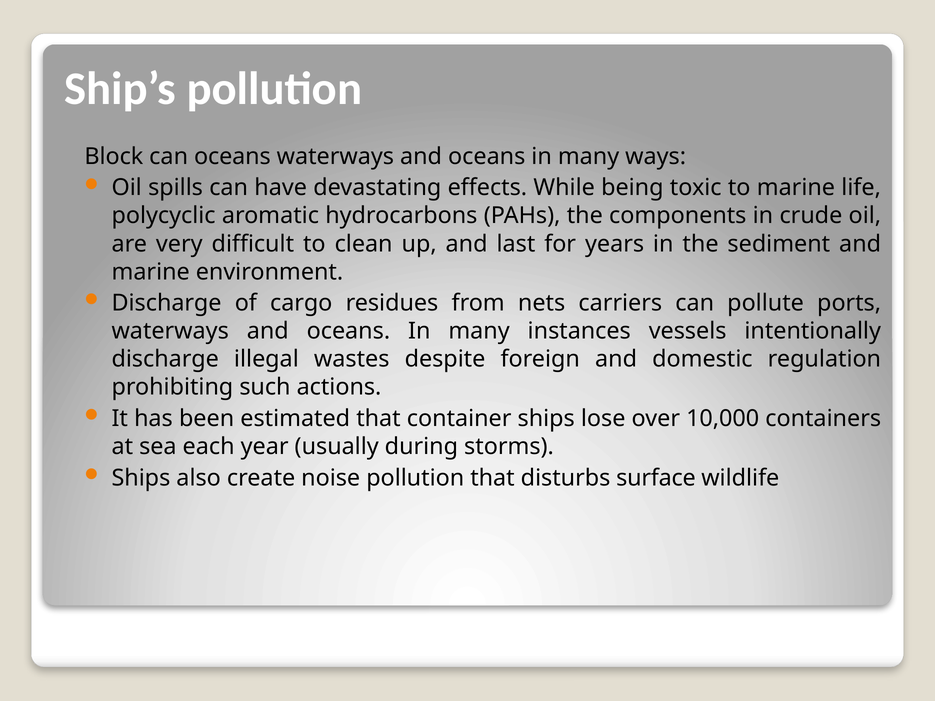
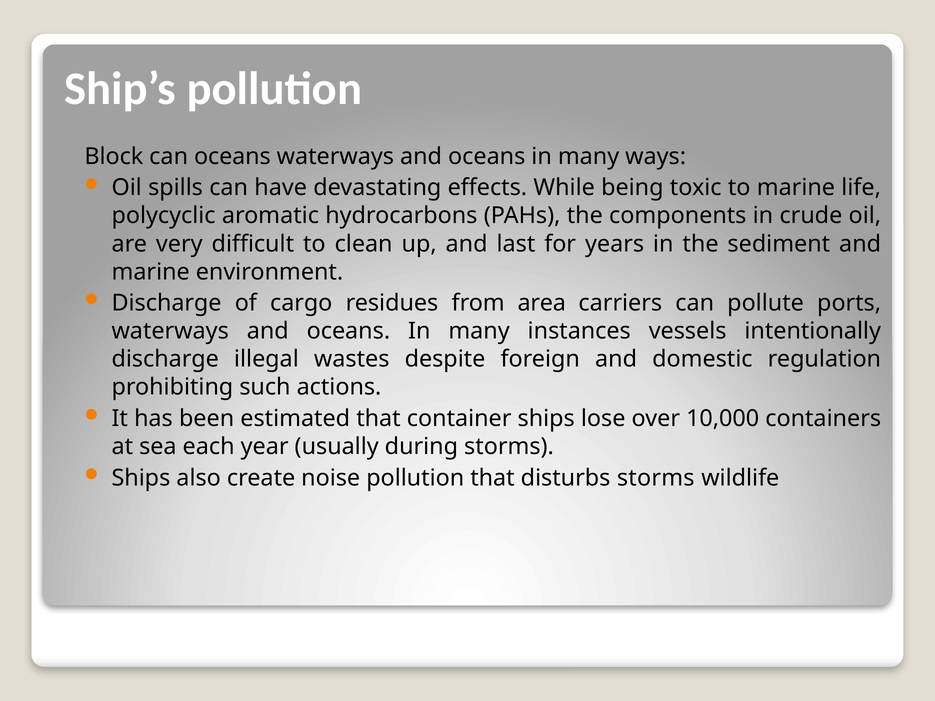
nets: nets -> area (542, 303)
disturbs surface: surface -> storms (656, 478)
